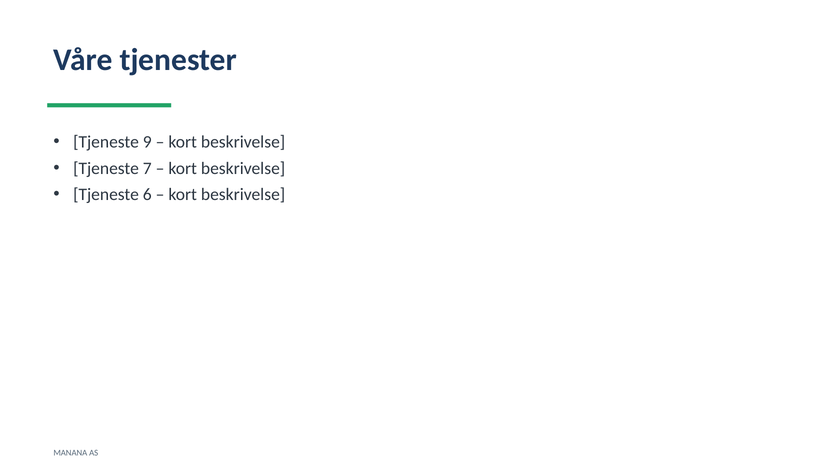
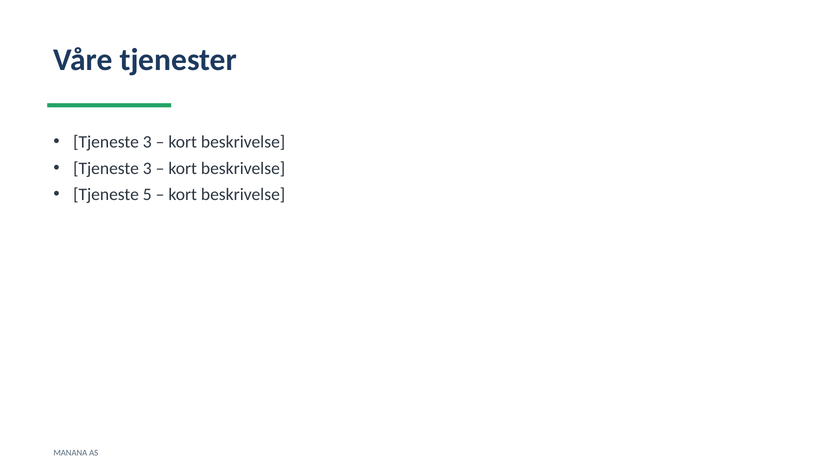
9: 9 -> 3 (147, 142)
7: 7 -> 3 (147, 169)
6: 6 -> 5 (147, 195)
